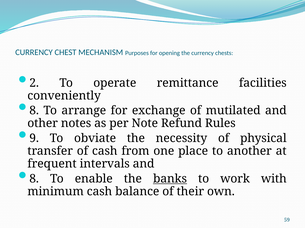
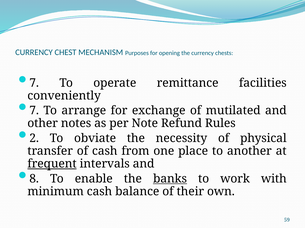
2: 2 -> 7 (34, 83)
8: 8 -> 7 (34, 111)
9: 9 -> 2 (34, 139)
frequent underline: none -> present (52, 164)
